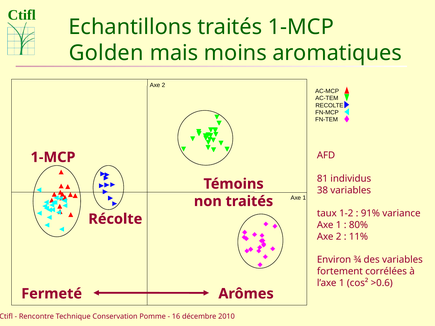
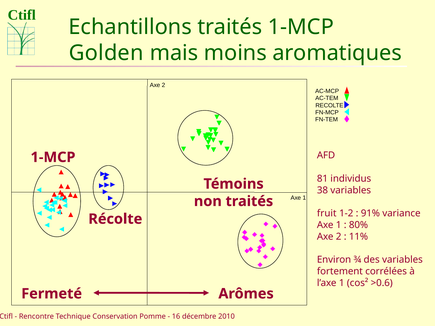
taux: taux -> fruit (327, 214)
